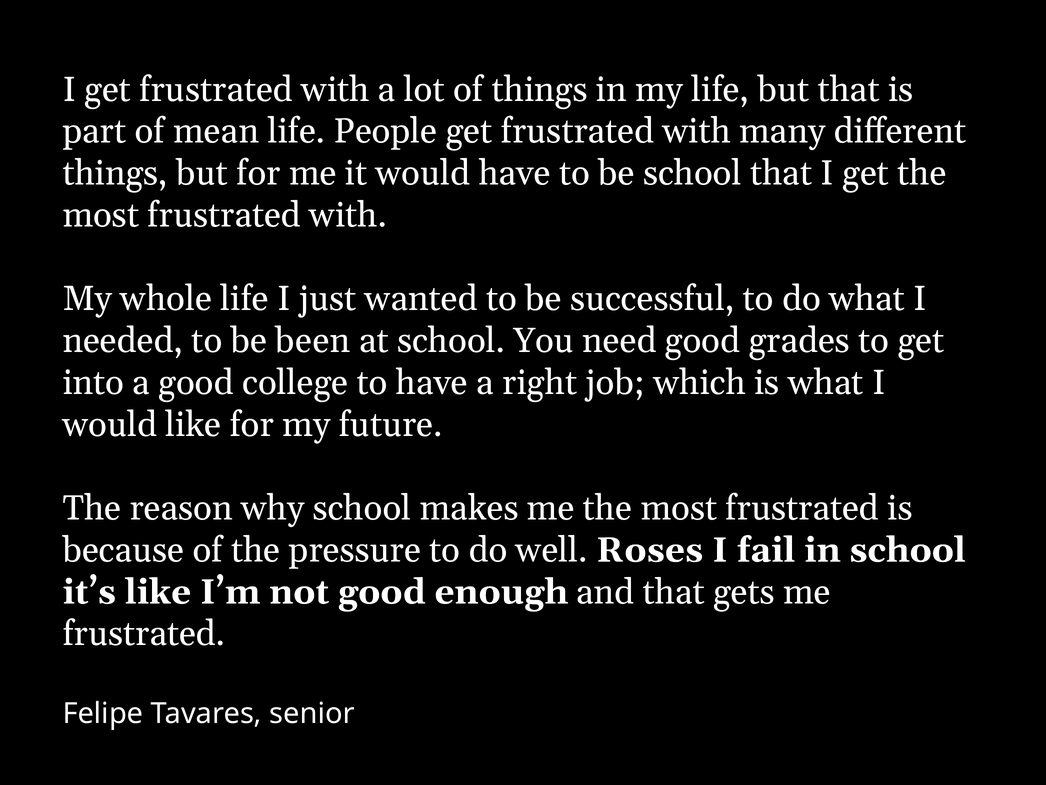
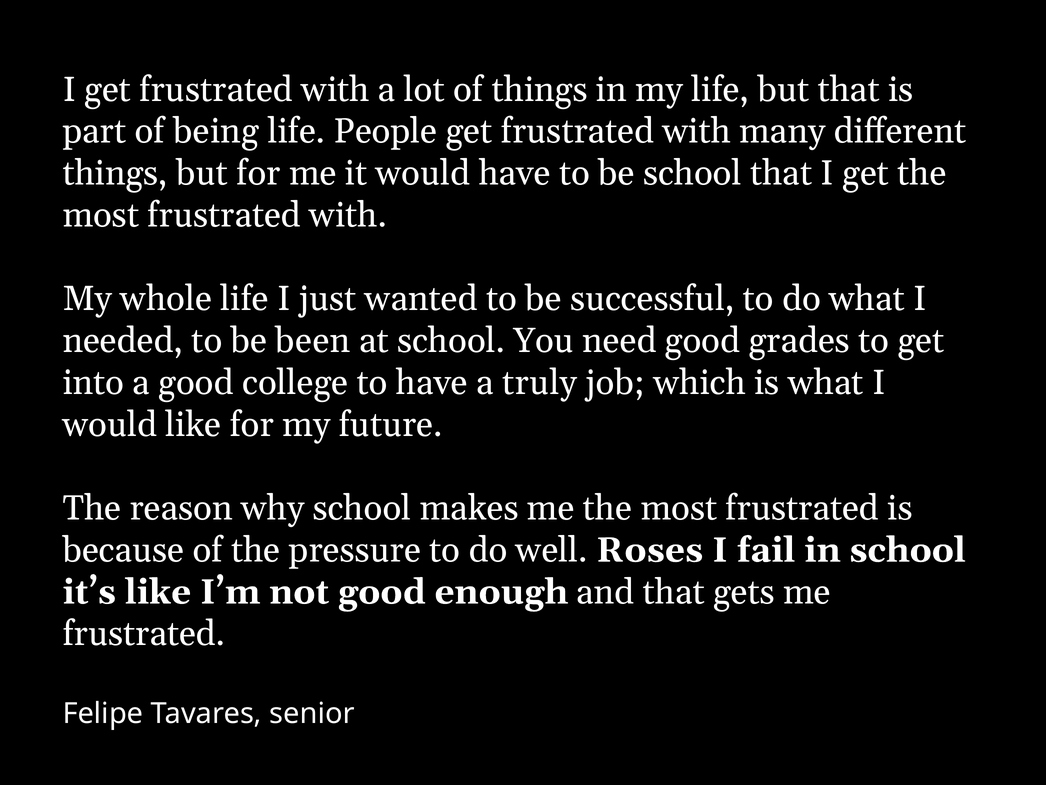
mean: mean -> being (216, 131)
right: right -> truly (540, 382)
